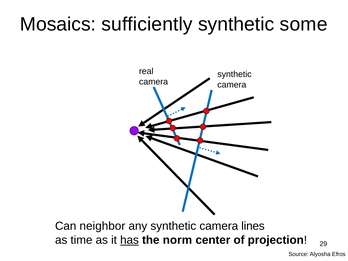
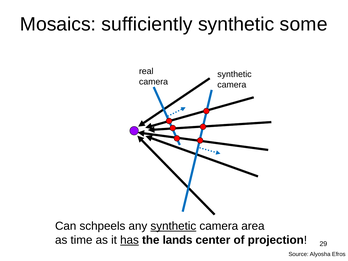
neighbor: neighbor -> schpeels (102, 226)
synthetic underline: none -> present (173, 226)
lines: lines -> area (253, 226)
norm: norm -> lands (178, 240)
